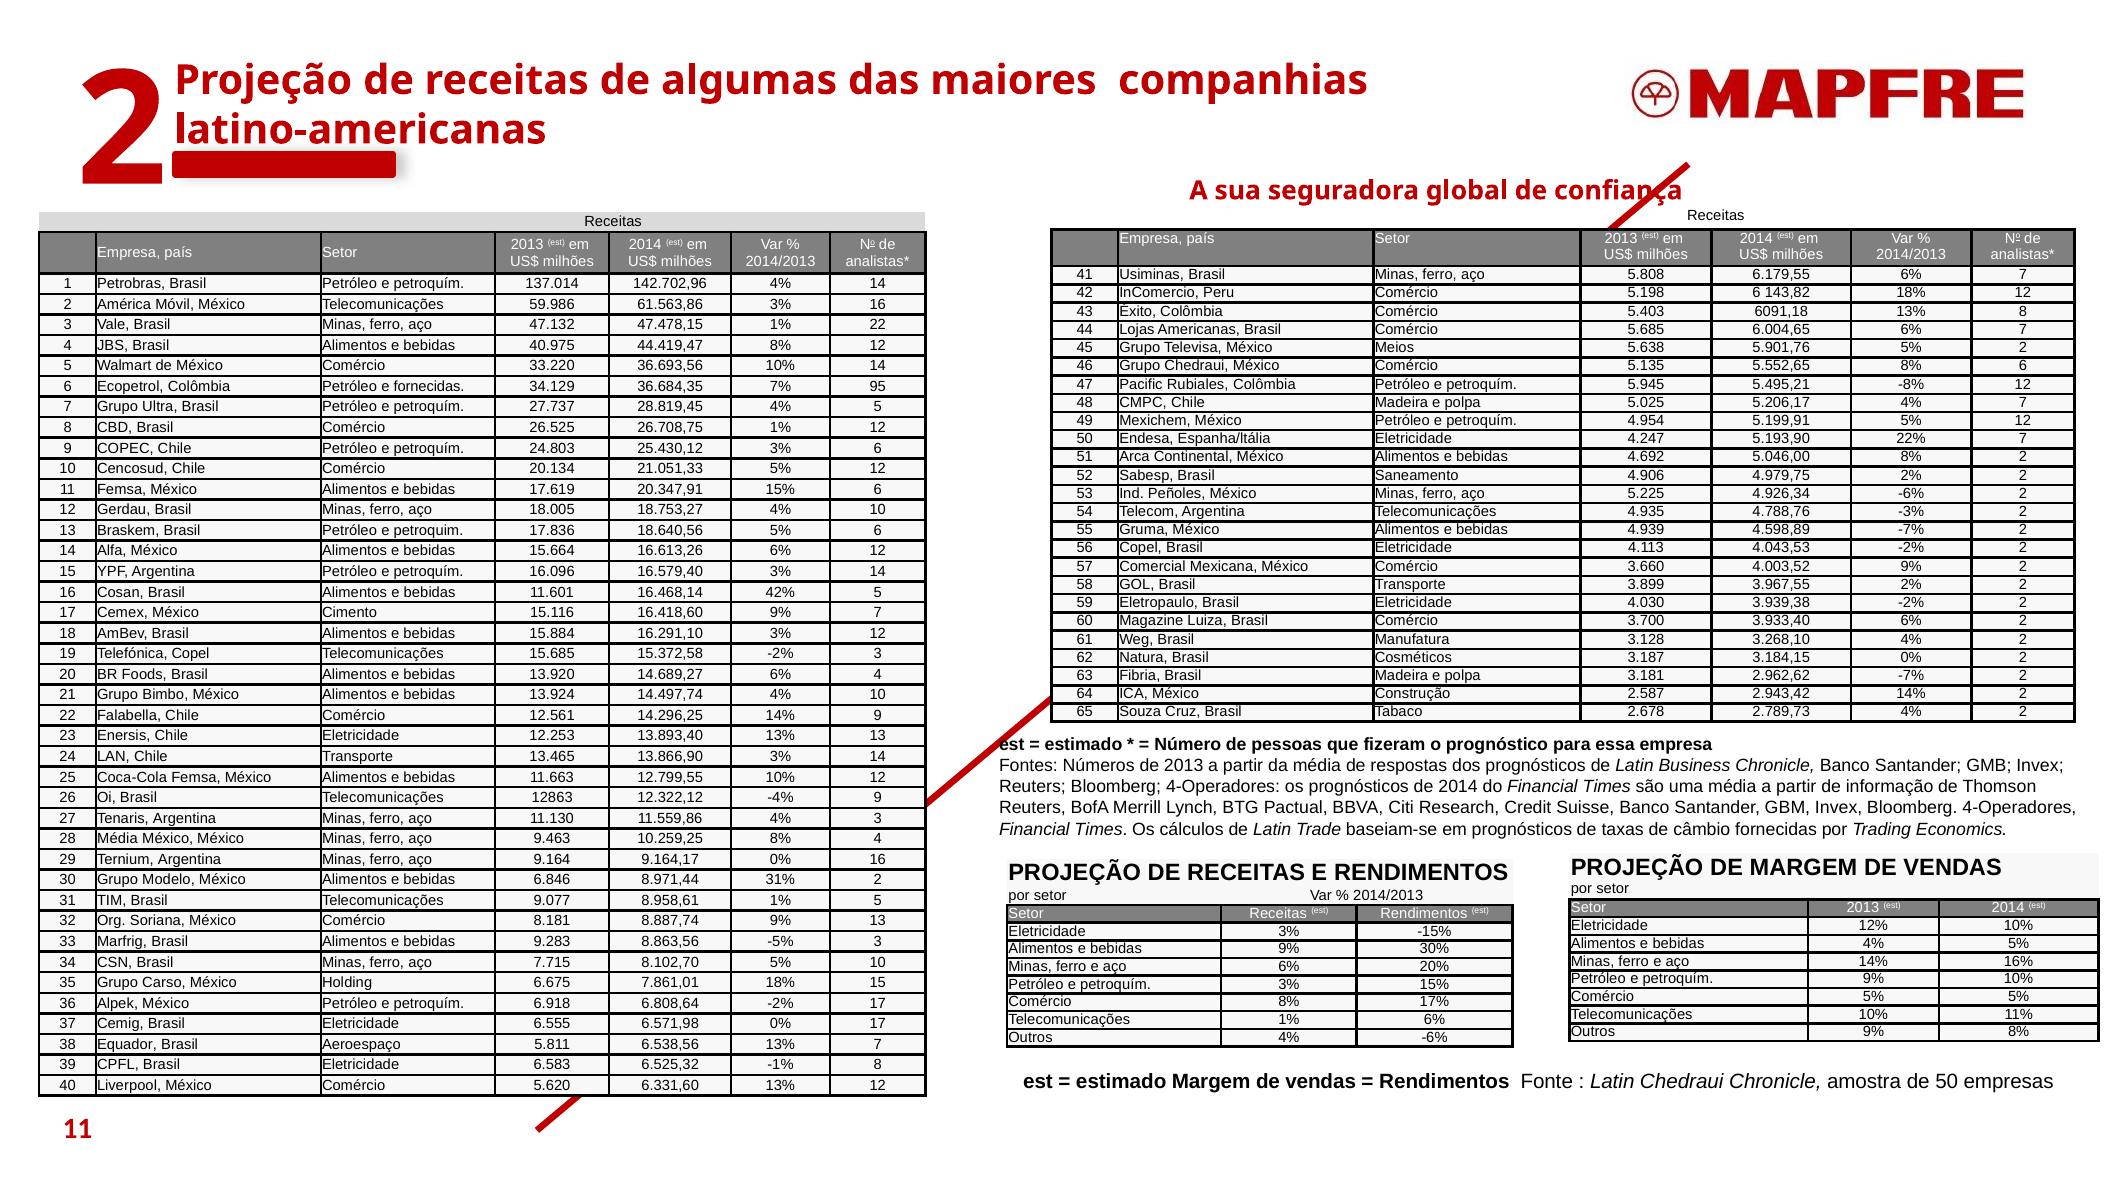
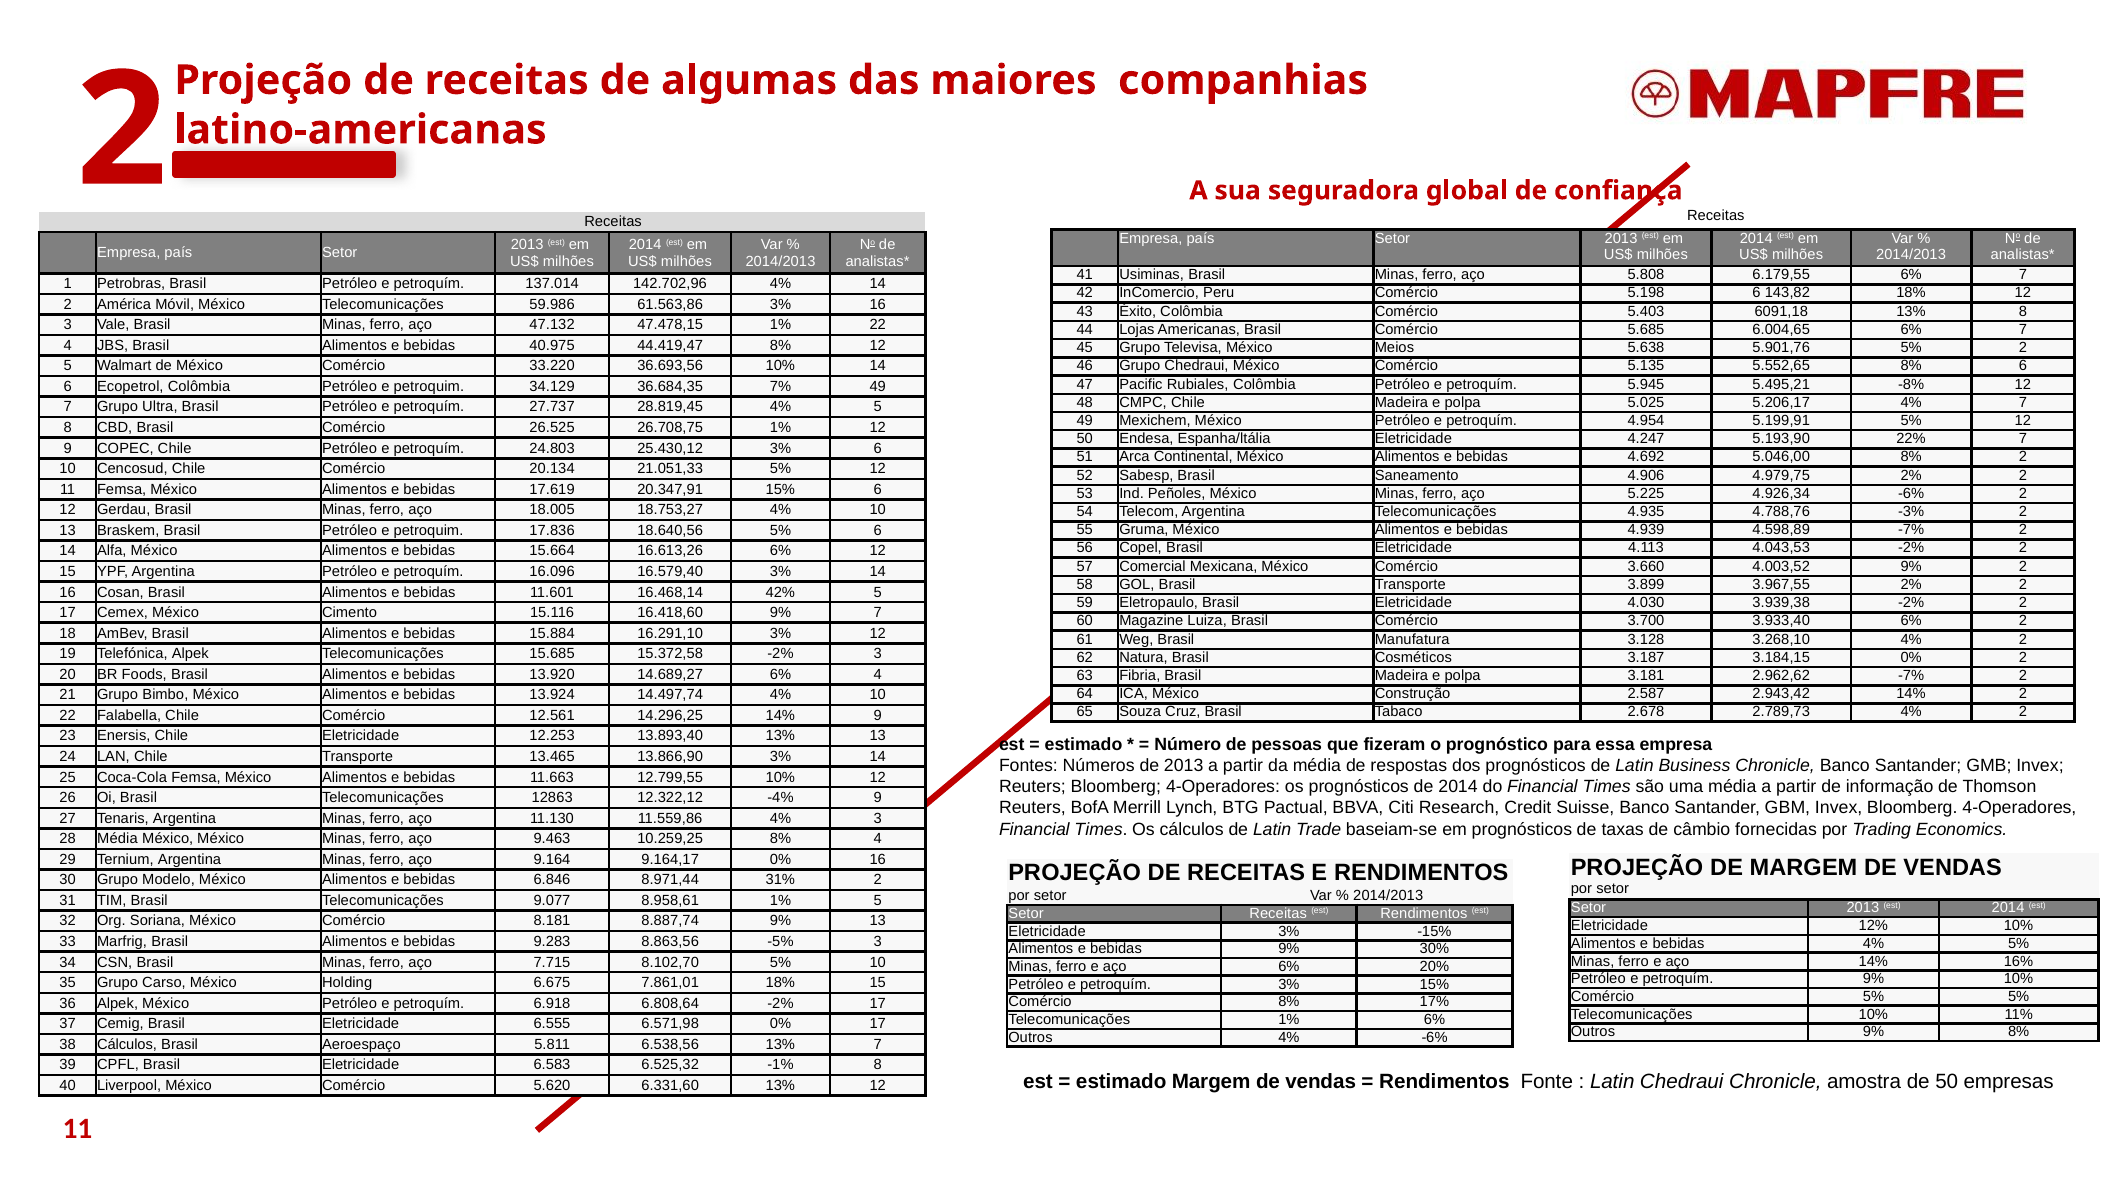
Colômbia Petróleo e fornecidas: fornecidas -> petroquim (429, 387)
7% 95: 95 -> 49 (878, 387)
Telefónica Copel: Copel -> Alpek (190, 654)
38 Equador: Equador -> Cálculos (127, 1045)
